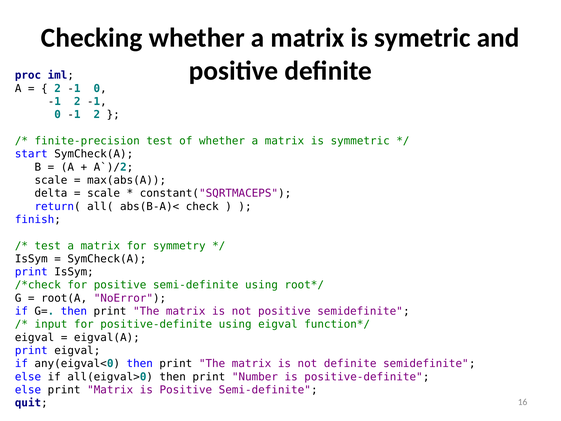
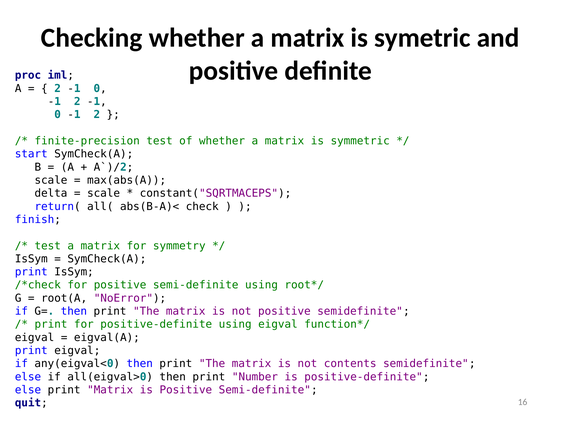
input: input -> print (51, 324)
not definite: definite -> contents (350, 363)
